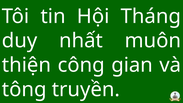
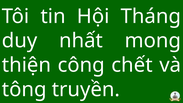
muôn: muôn -> mong (153, 41)
gian: gian -> chết (132, 65)
